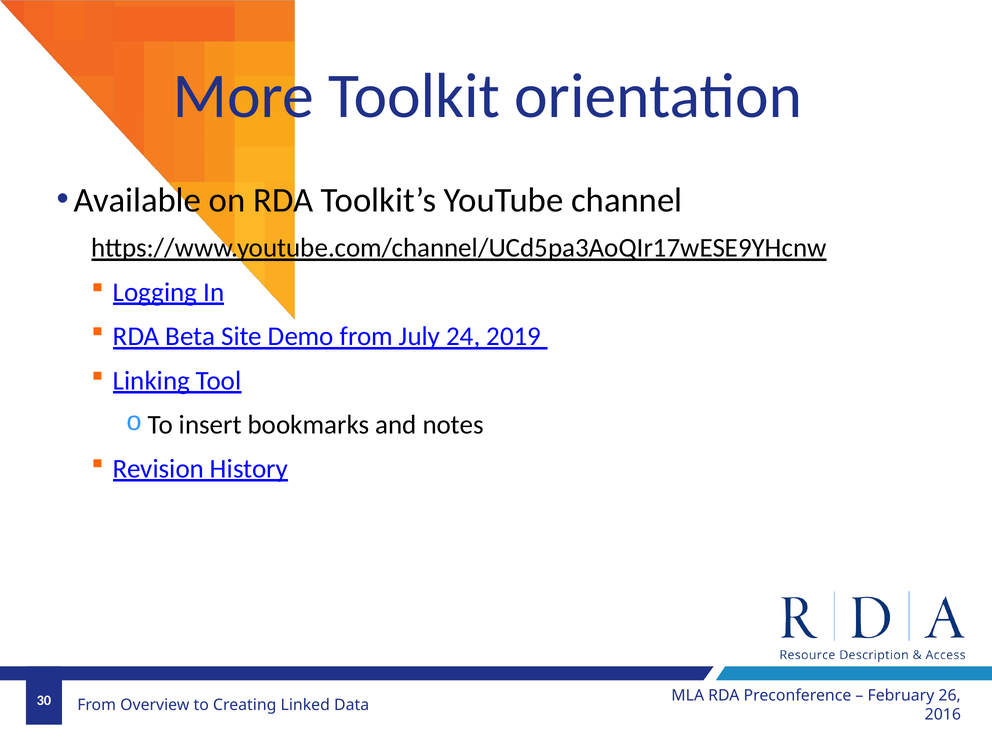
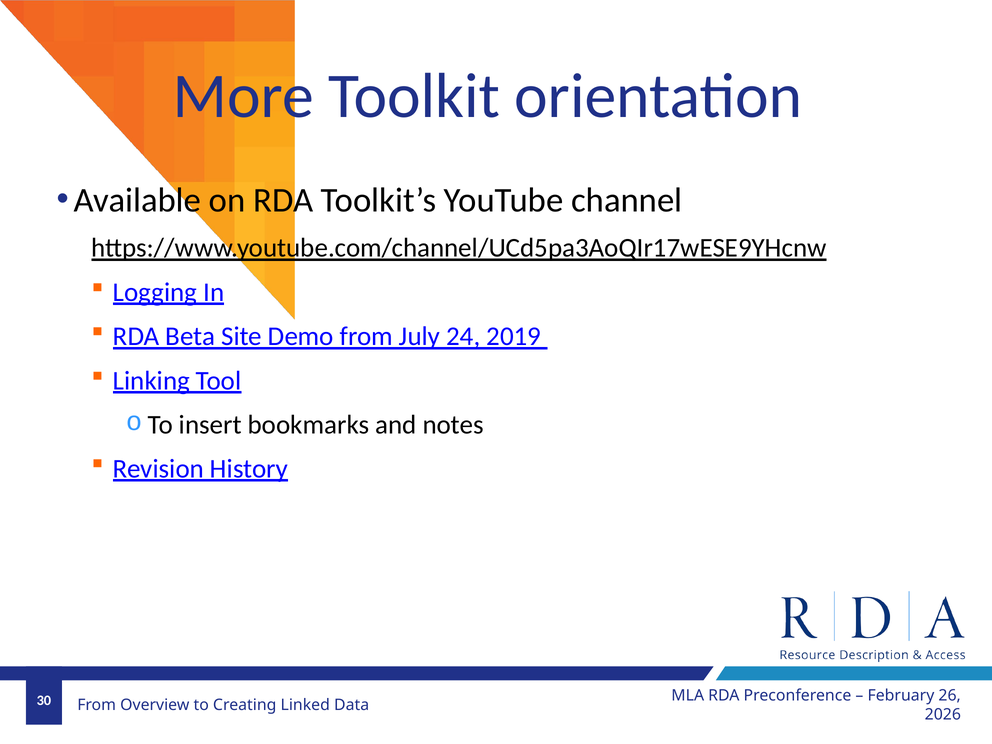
2016: 2016 -> 2026 (943, 714)
